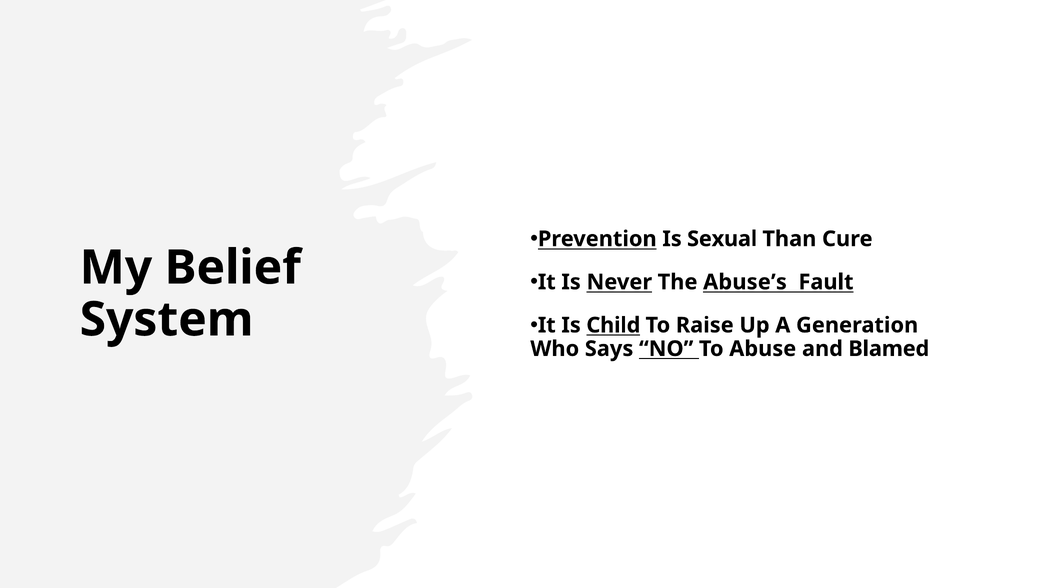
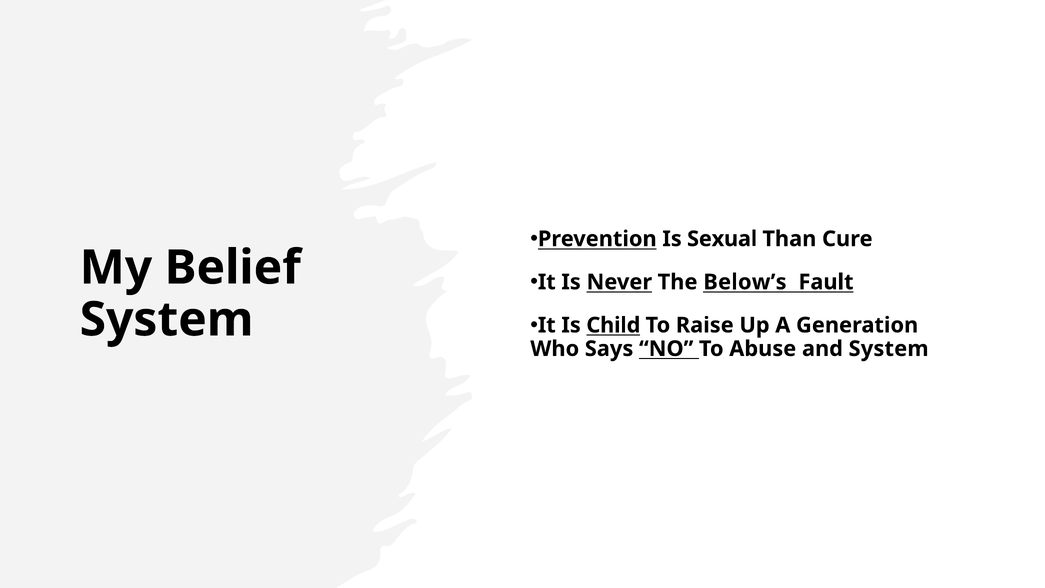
Abuse’s: Abuse’s -> Below’s (745, 282)
and Blamed: Blamed -> System (889, 349)
